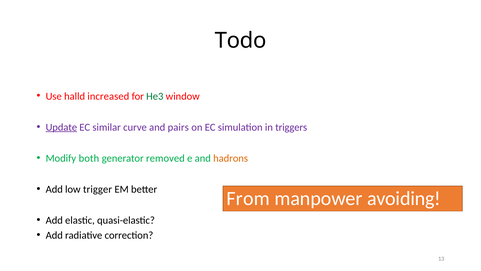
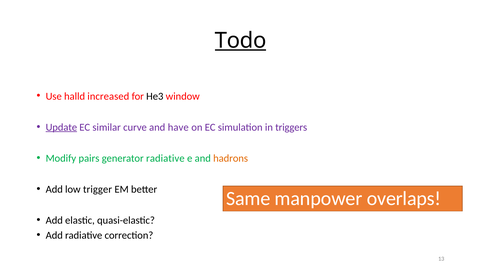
Todo underline: none -> present (241, 40)
He3 colour: green -> black (155, 96)
pairs: pairs -> have (178, 127)
both: both -> pairs (89, 158)
generator removed: removed -> radiative (165, 158)
From: From -> Same (248, 198)
avoiding: avoiding -> overlaps (404, 198)
